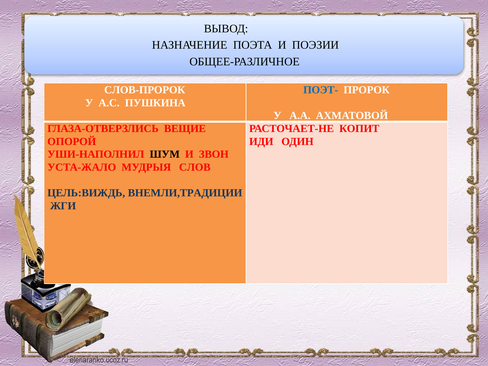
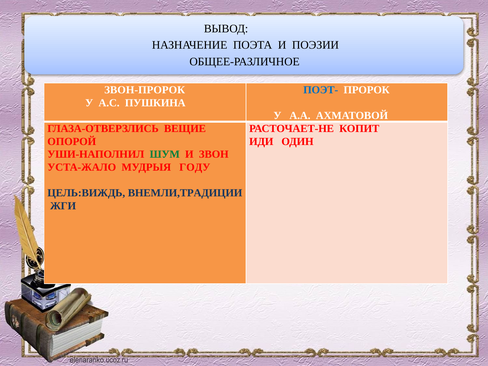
СЛОВ-ПРОРОК: СЛОВ-ПРОРОК -> ЗВОН-ПРОРОК (145, 90)
ШУМ colour: black -> green (165, 154)
СЛОВ: СЛОВ -> ГОДУ (195, 167)
